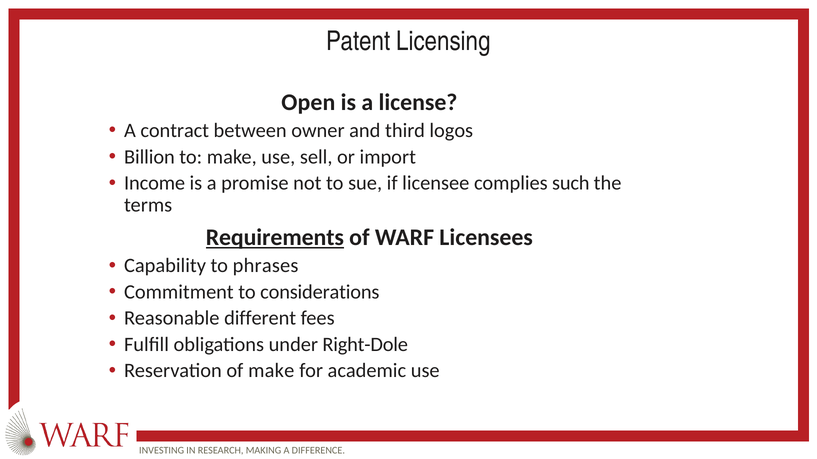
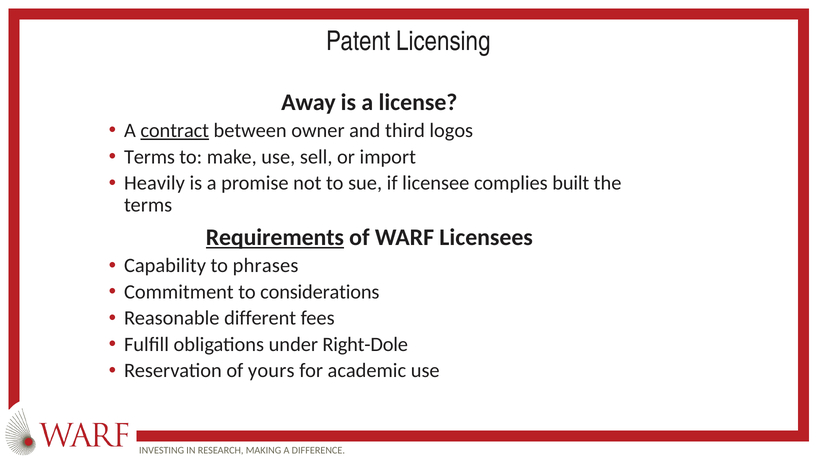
Open: Open -> Away (308, 103)
contract underline: none -> present (175, 131)
Billion: Billion -> Terms (149, 157)
Income: Income -> Heavily (154, 183)
such: such -> built (571, 183)
of make: make -> yours (271, 371)
